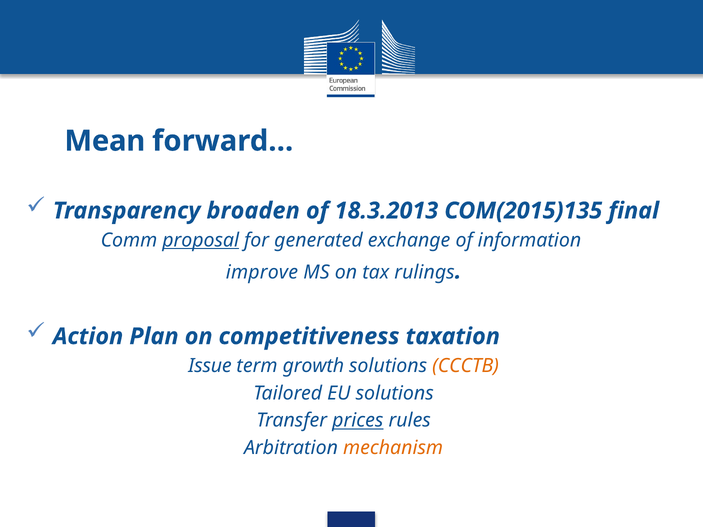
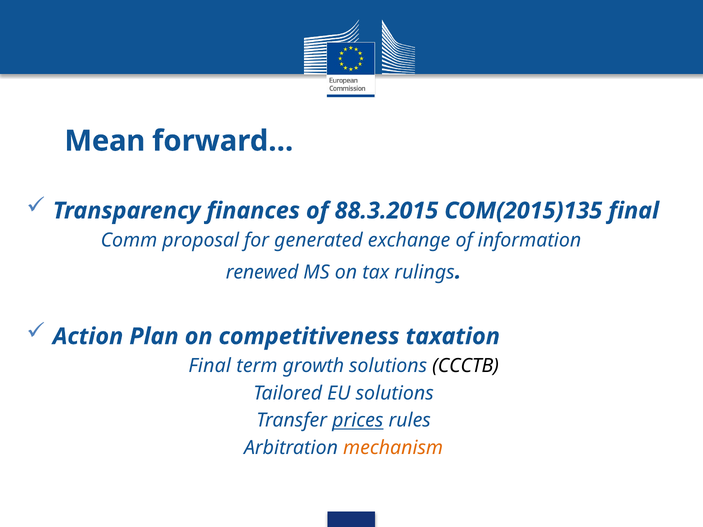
broaden: broaden -> finances (253, 211)
18.3.2013: 18.3.2013 -> 88.3.2015 (386, 211)
proposal underline: present -> none (201, 240)
improve: improve -> renewed (262, 272)
Issue: Issue -> Final (210, 366)
CCCTB colour: orange -> black (466, 366)
